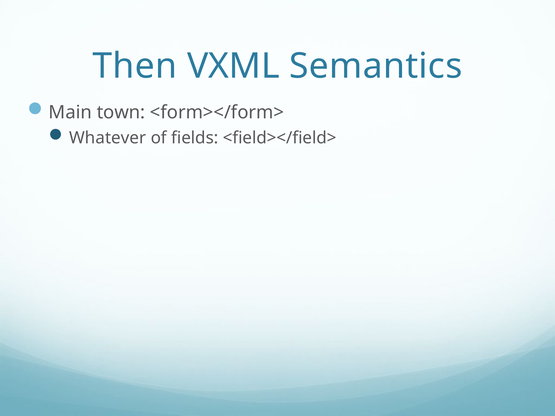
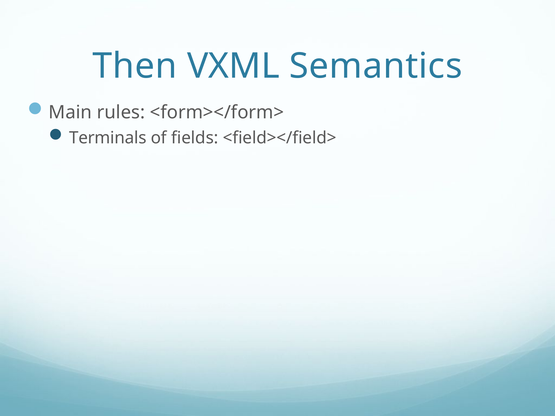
town: town -> rules (121, 112)
Whatever: Whatever -> Terminals (108, 138)
